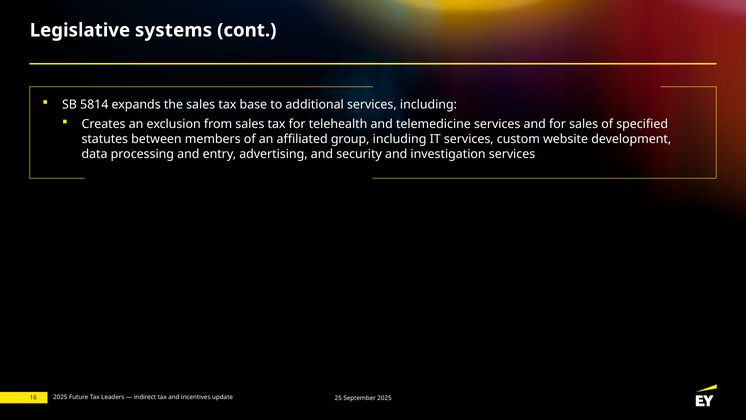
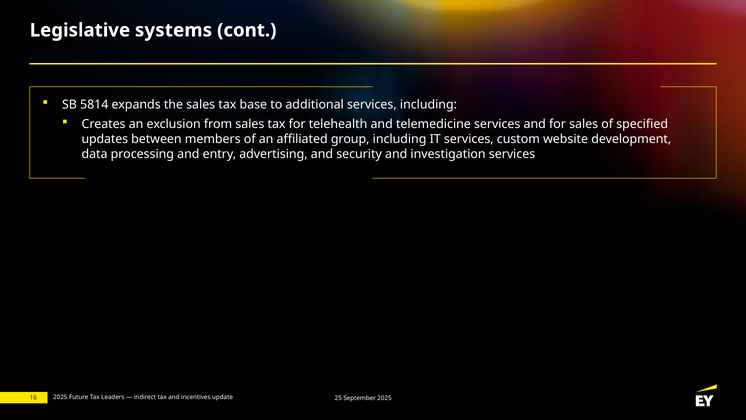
statutes: statutes -> updates (105, 139)
